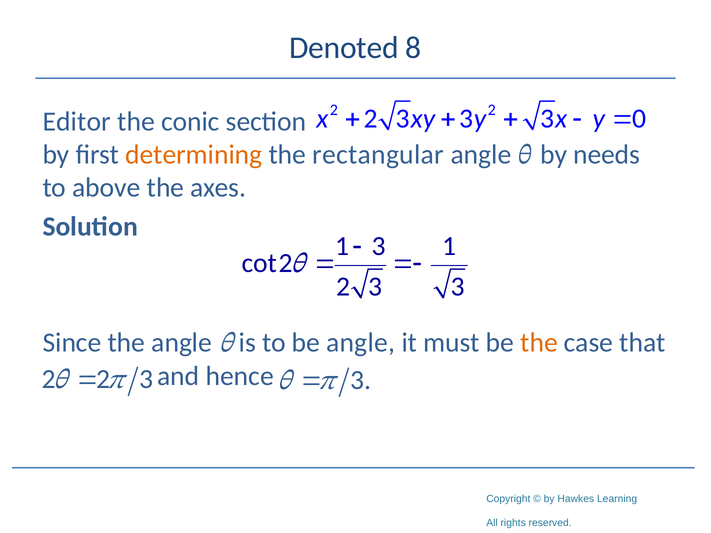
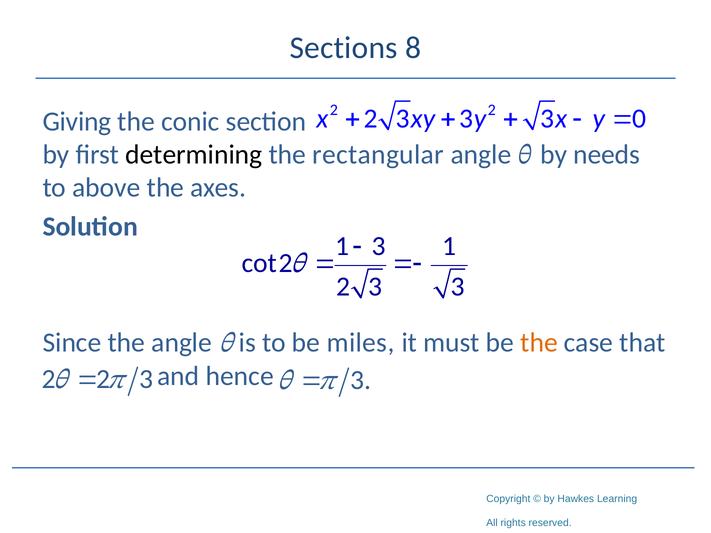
Denoted: Denoted -> Sections (344, 48)
Editor: Editor -> Giving (77, 122)
determining colour: orange -> black (194, 155)
be angle: angle -> miles (361, 343)
